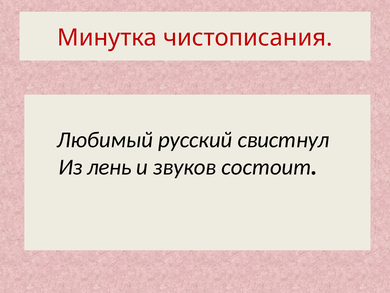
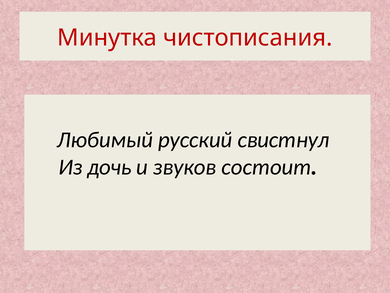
лень: лень -> дочь (109, 167)
